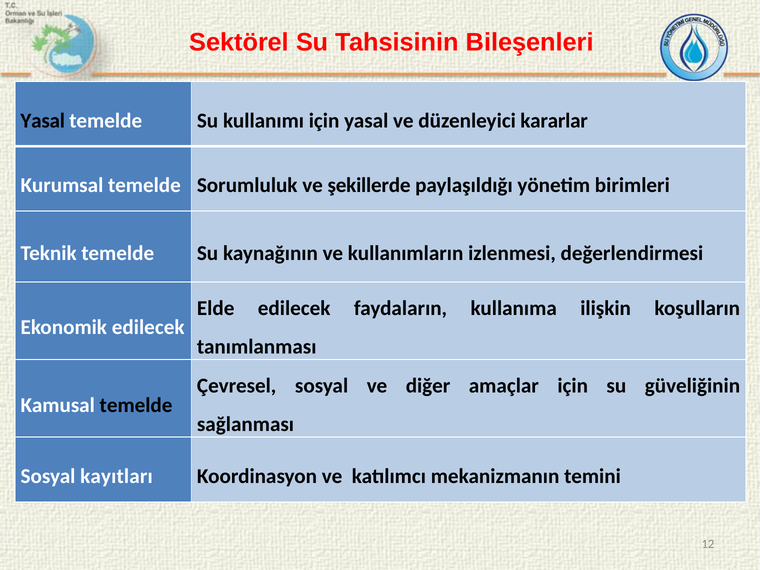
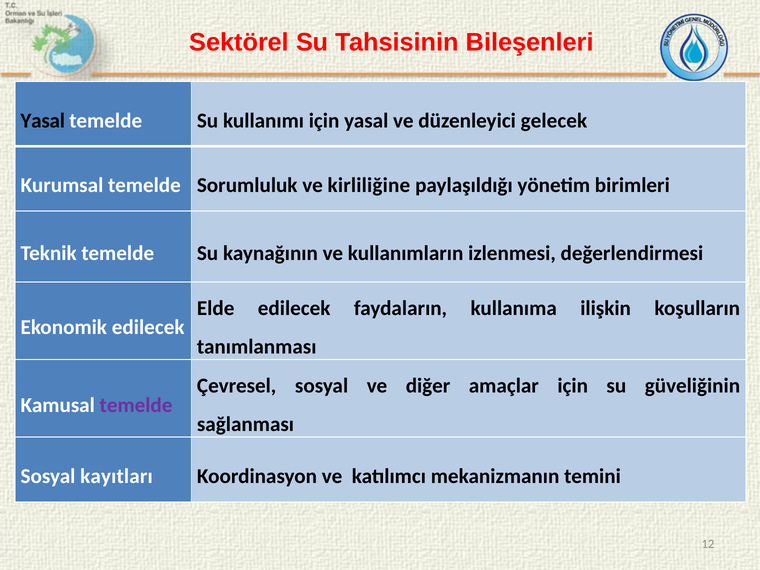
kararlar: kararlar -> gelecek (554, 121)
şekillerde: şekillerde -> kirliliğine (369, 185)
temelde colour: black -> purple (136, 405)
